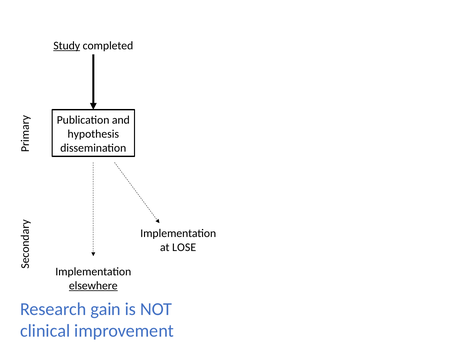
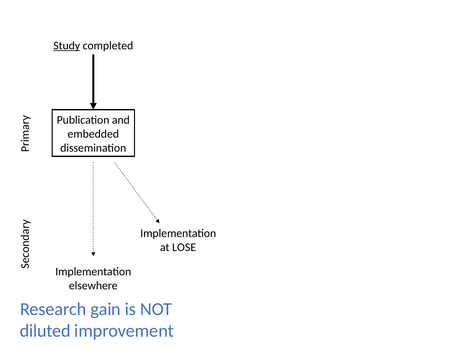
hypothesis: hypothesis -> embedded (93, 134)
elsewhere underline: present -> none (93, 285)
clinical: clinical -> diluted (45, 330)
